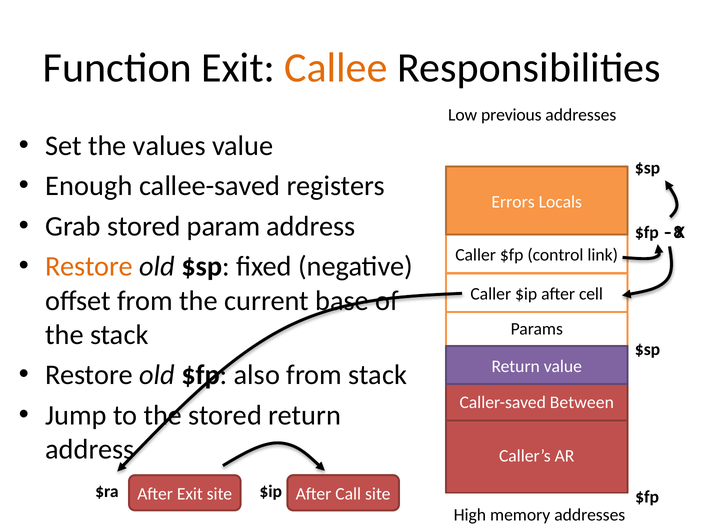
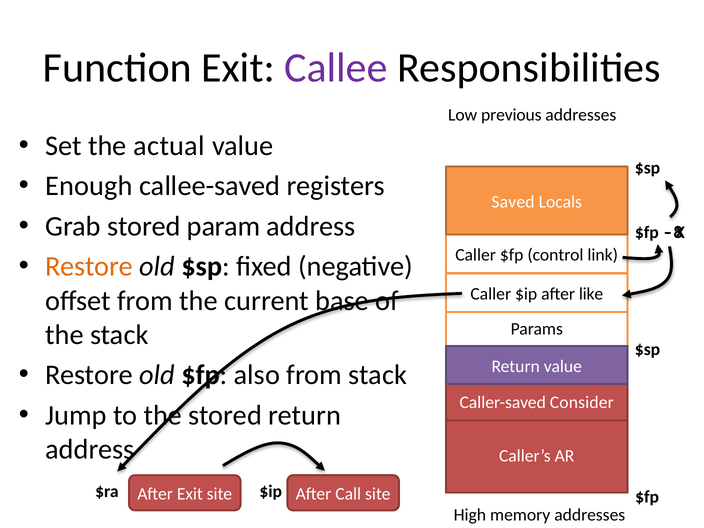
Callee colour: orange -> purple (336, 68)
values: values -> actual (169, 146)
Errors: Errors -> Saved (513, 202)
cell: cell -> like (591, 294)
Between: Between -> Consider (582, 403)
